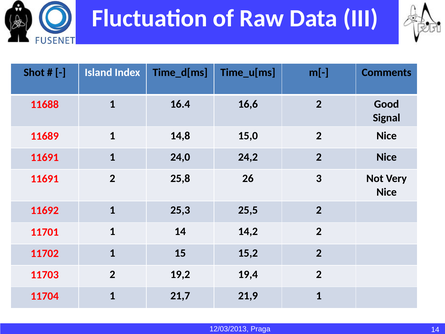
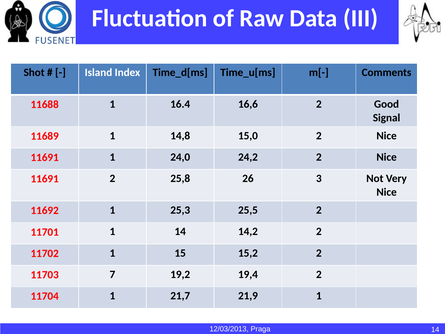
11703 2: 2 -> 7 (112, 274)
